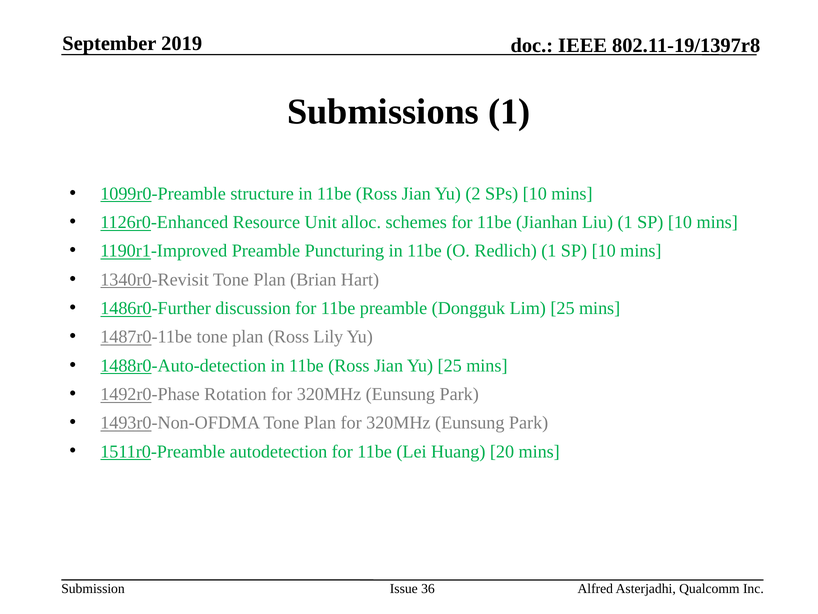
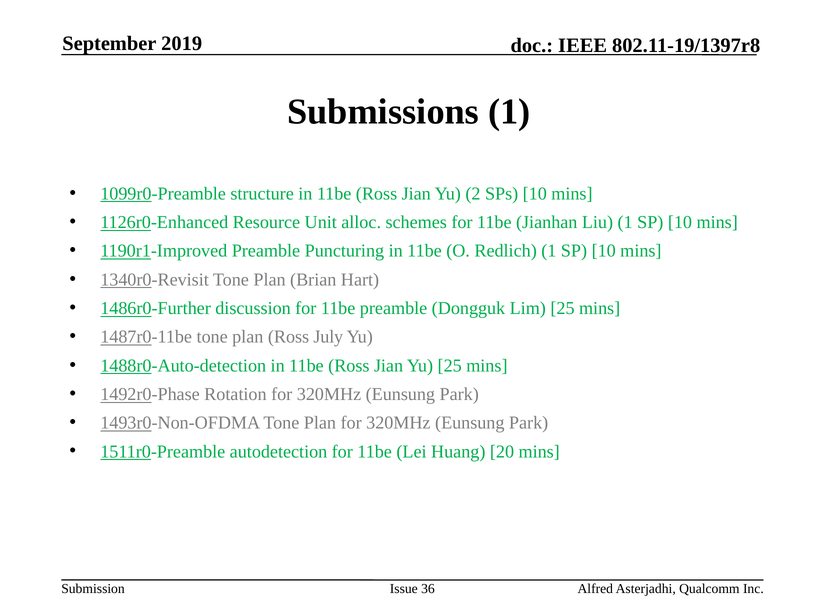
Lily: Lily -> July (328, 337)
